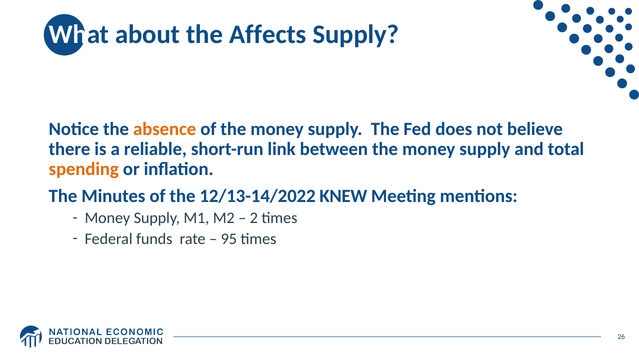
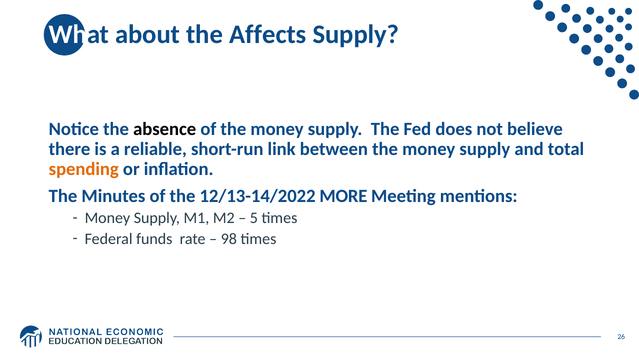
absence colour: orange -> black (165, 129)
KNEW: KNEW -> MORE (343, 196)
2: 2 -> 5 (254, 218)
95: 95 -> 98 (229, 238)
